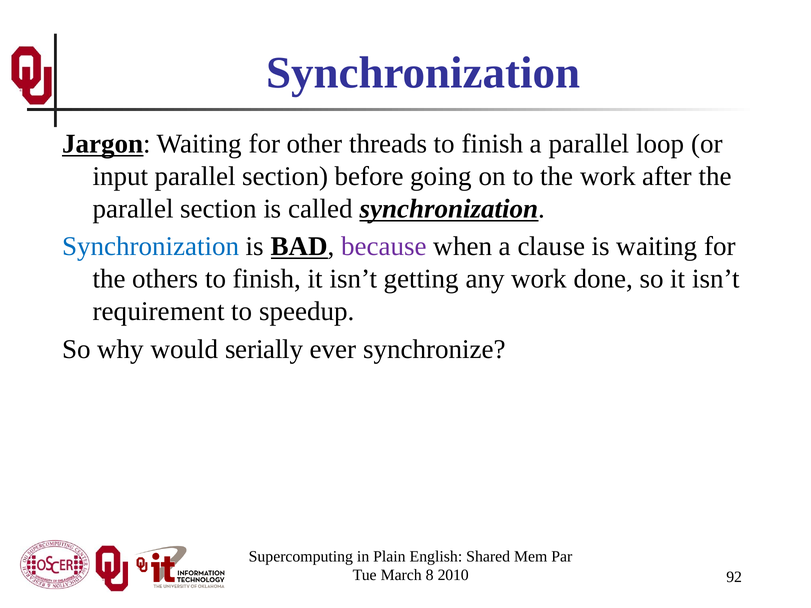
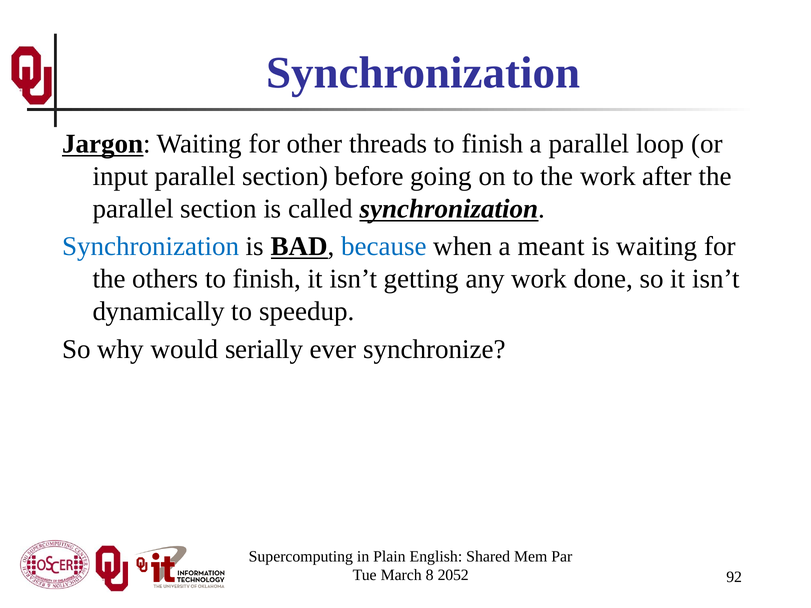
because colour: purple -> blue (384, 247)
clause: clause -> meant (551, 247)
requirement: requirement -> dynamically (159, 311)
2010: 2010 -> 2052 (453, 576)
